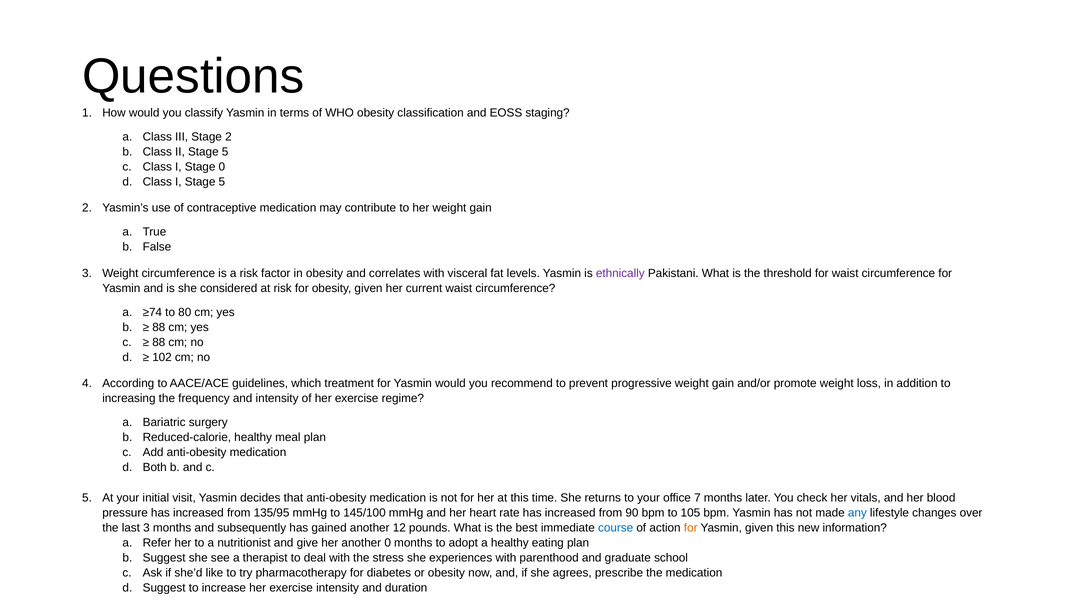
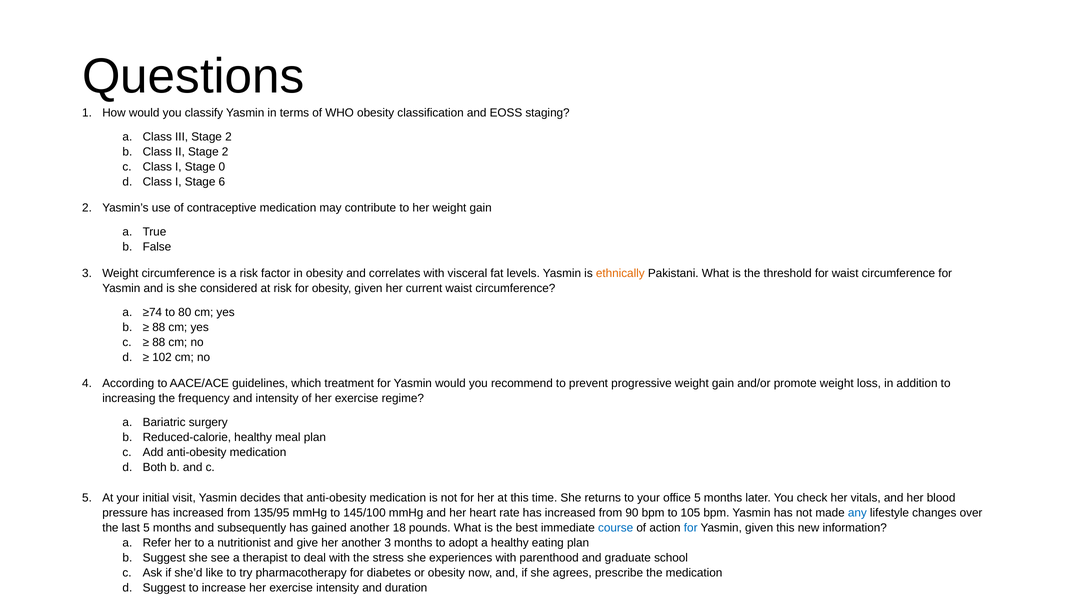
II Stage 5: 5 -> 2 (225, 152)
I Stage 5: 5 -> 6 (222, 182)
ethnically colour: purple -> orange (620, 273)
office 7: 7 -> 5 (697, 497)
last 3: 3 -> 5 (146, 527)
12: 12 -> 18 (399, 527)
for colour: orange -> blue (691, 527)
another 0: 0 -> 3 (388, 542)
